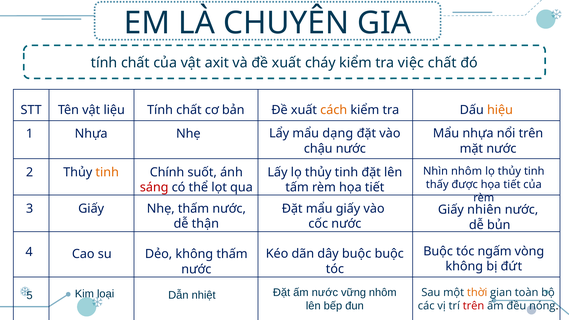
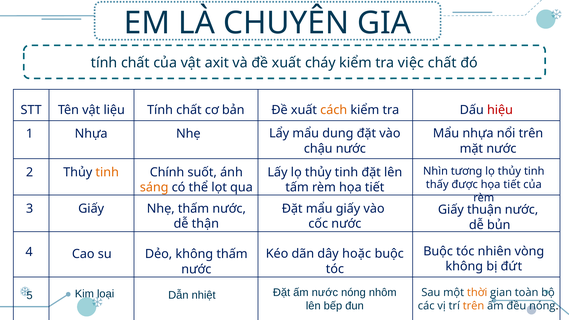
hiệu colour: orange -> red (500, 110)
dạng: dạng -> dung (338, 134)
Nhìn nhôm: nhôm -> tương (467, 171)
sáng colour: red -> orange (154, 187)
nhiên: nhiên -> thuận (484, 210)
ngấm: ngấm -> nhiên (495, 251)
dây buộc: buộc -> hoặc (357, 254)
nước vững: vững -> nóng (353, 293)
trên colour: red -> orange (474, 306)
